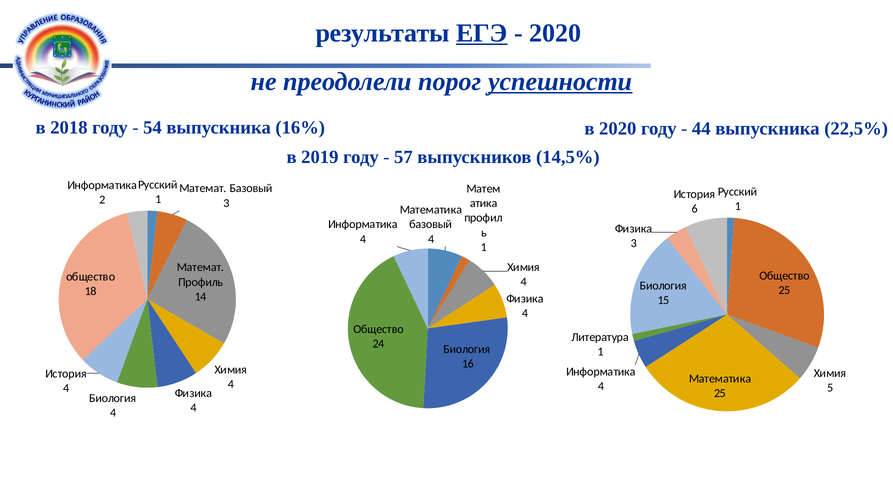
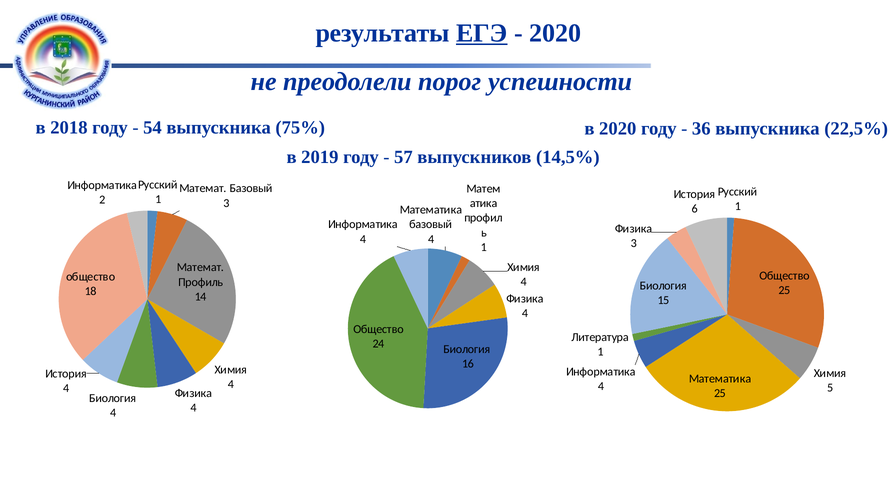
успешности underline: present -> none (560, 82)
16%: 16% -> 75% (300, 128)
44: 44 -> 36 (701, 129)
